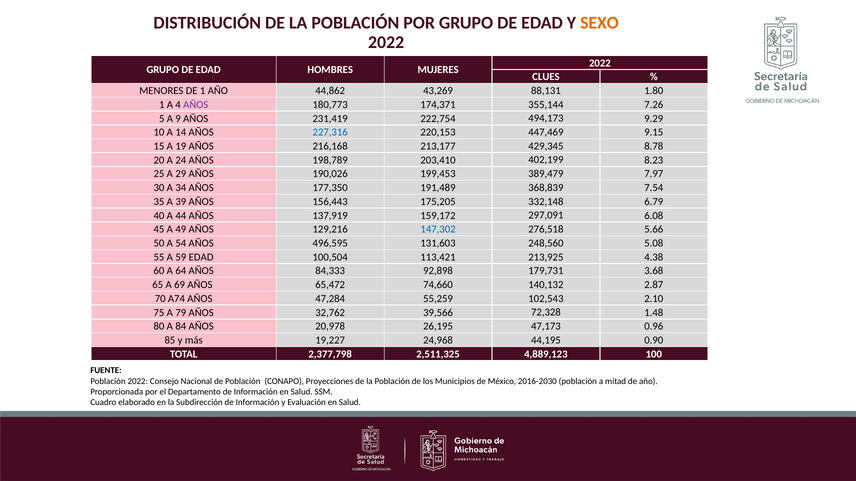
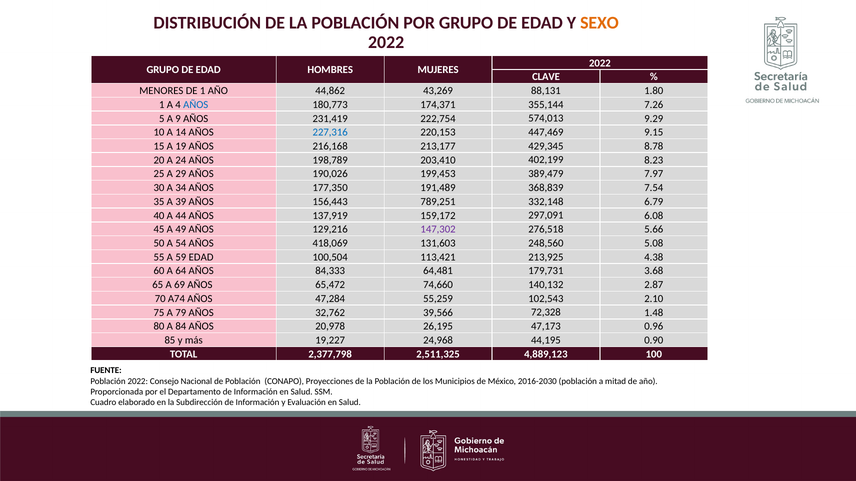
CLUES: CLUES -> CLAVE (546, 77)
AÑOS colour: purple -> blue (196, 105)
494,173: 494,173 -> 574,013 (546, 119)
175,205: 175,205 -> 789,251 (438, 202)
147,302 colour: blue -> purple (438, 230)
496,595: 496,595 -> 418,069 (330, 243)
92,898: 92,898 -> 64,481 (438, 271)
